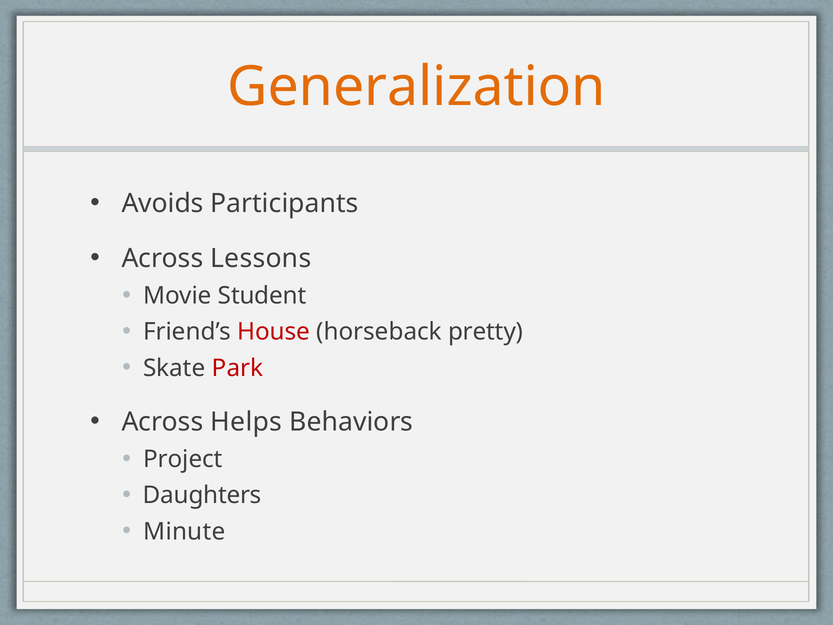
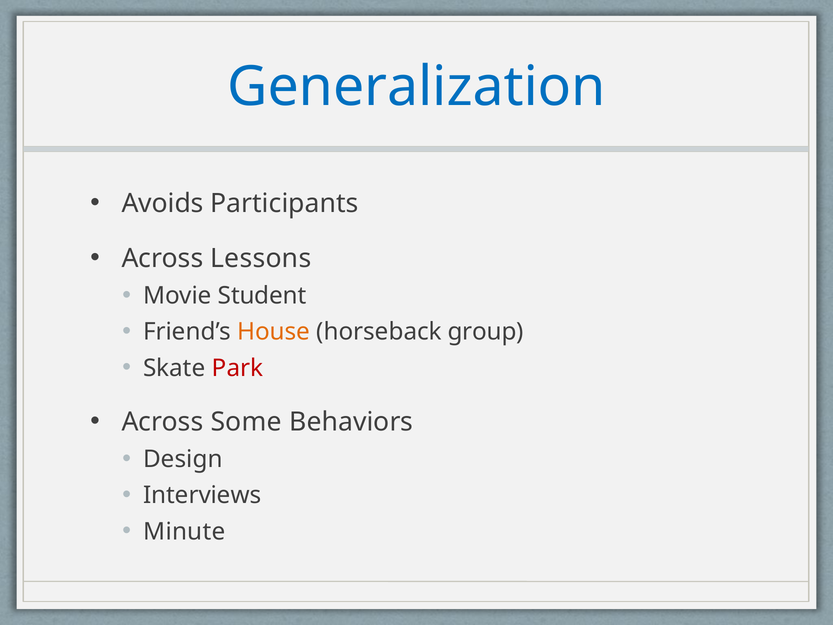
Generalization colour: orange -> blue (416, 87)
House colour: red -> orange (274, 332)
pretty: pretty -> group (486, 332)
Helps: Helps -> Some (246, 422)
Project: Project -> Design (183, 459)
Daughters: Daughters -> Interviews (202, 495)
